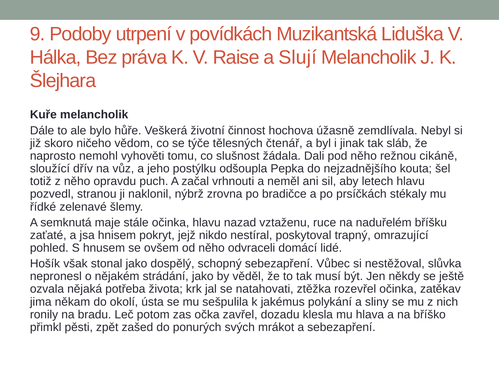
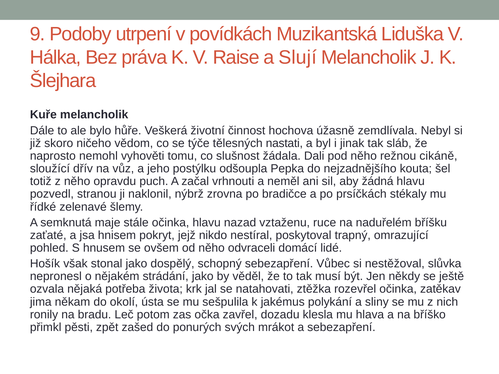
čtenář: čtenář -> nastati (284, 143)
letech: letech -> žádná (378, 181)
